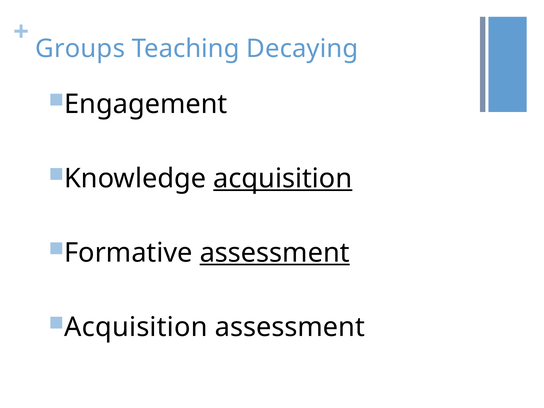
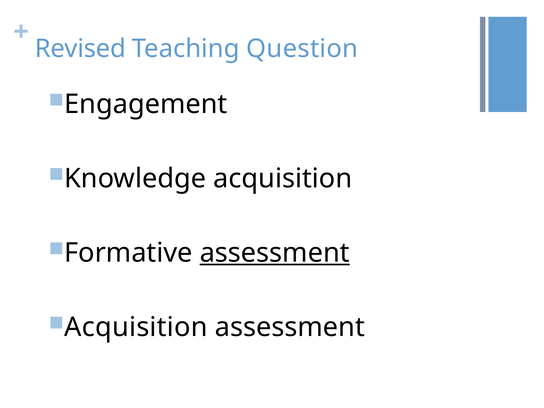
Groups: Groups -> Revised (80, 49)
Decaying: Decaying -> Question (302, 49)
acquisition underline: present -> none (283, 178)
